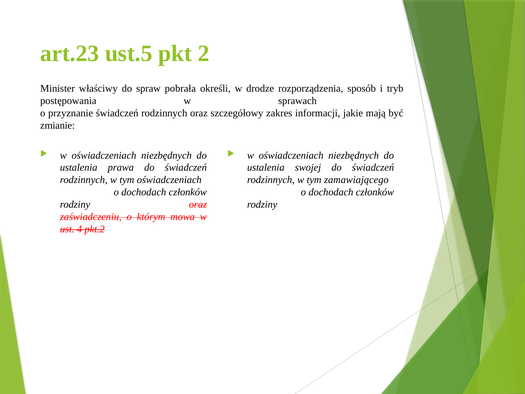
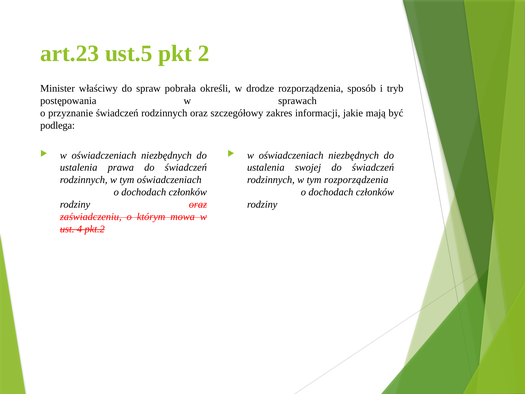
zmianie: zmianie -> podlega (58, 125)
tym zamawiającego: zamawiającego -> rozporządzenia (356, 180)
